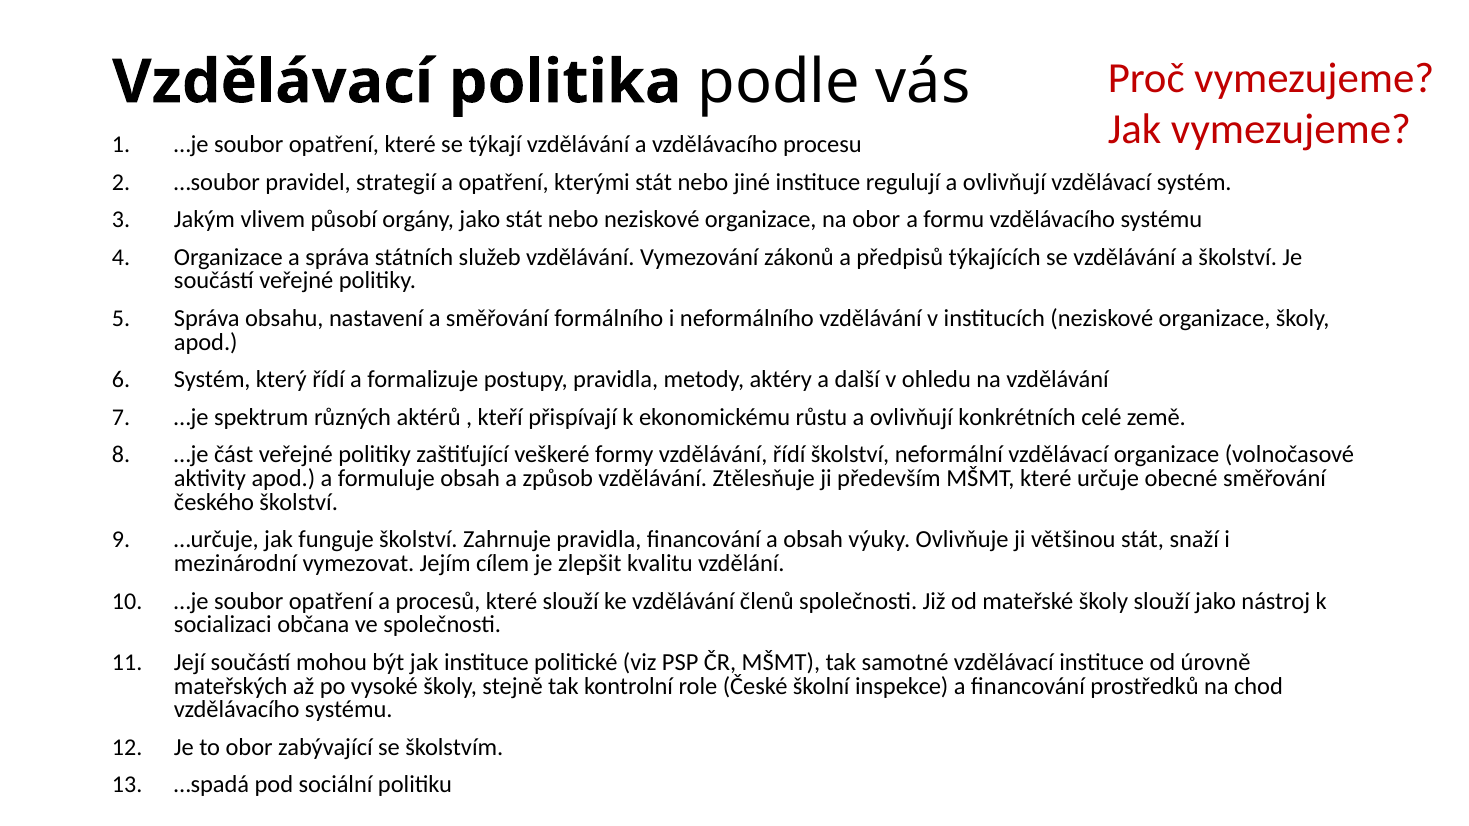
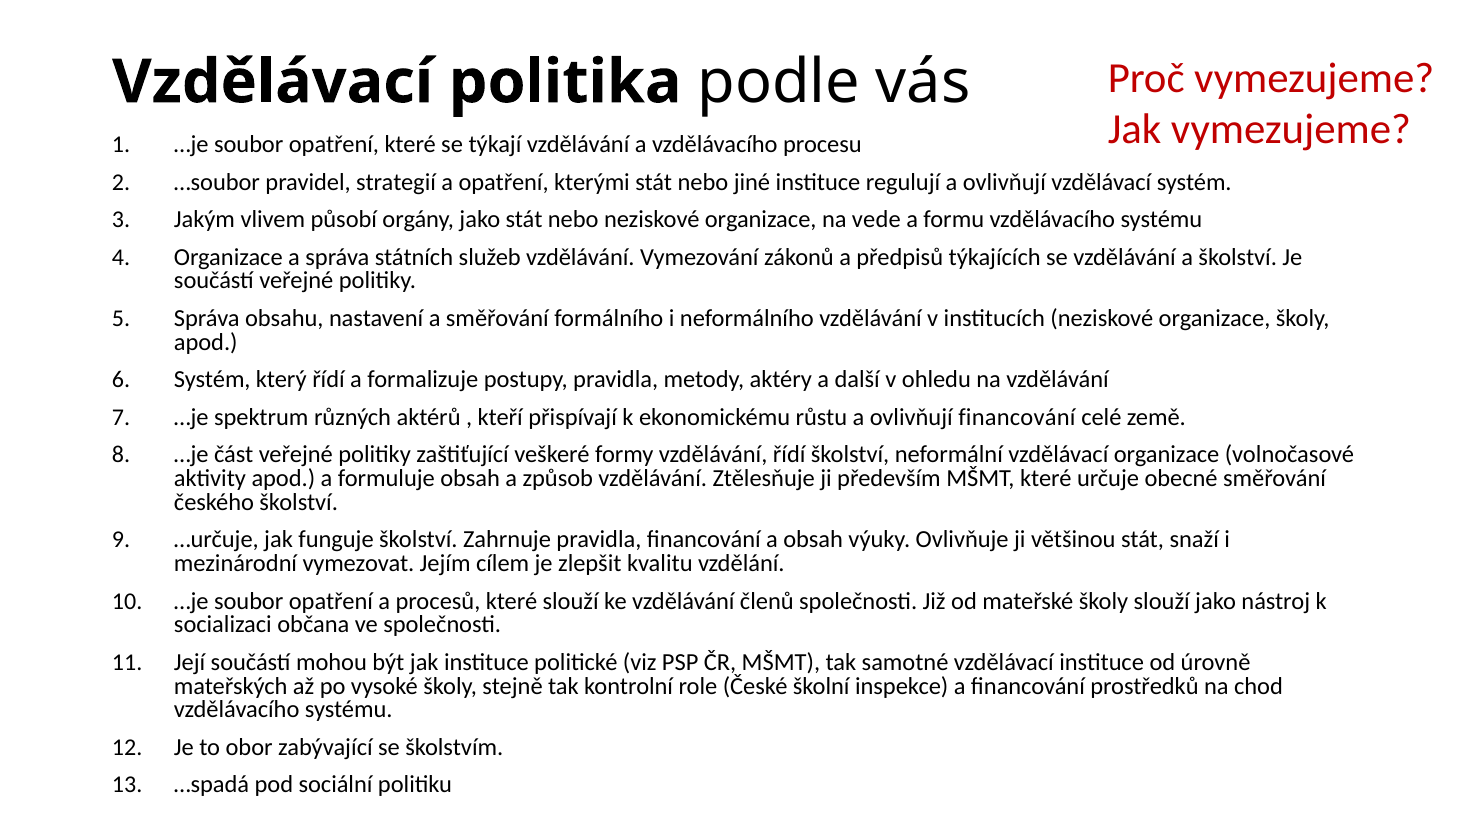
na obor: obor -> vede (876, 220)
ovlivňují konkrétních: konkrétních -> financování (1017, 417)
